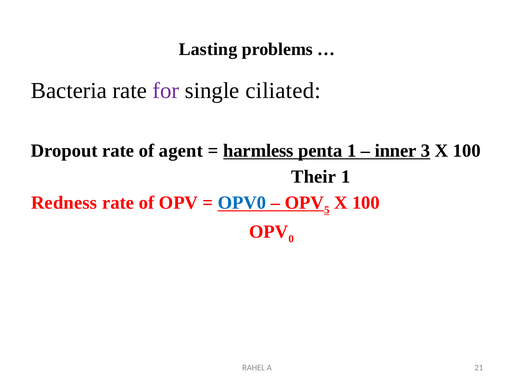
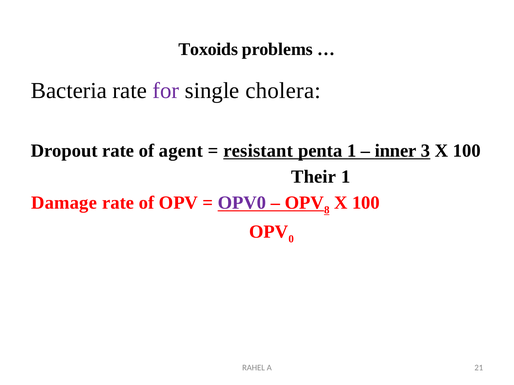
Lasting: Lasting -> Toxoids (208, 49)
ciliated: ciliated -> cholera (283, 91)
harmless: harmless -> resistant (258, 151)
Redness: Redness -> Damage (64, 203)
OPV0 colour: blue -> purple (242, 203)
5: 5 -> 8 (327, 210)
